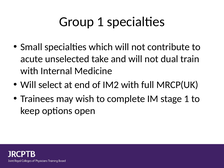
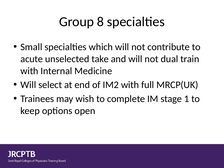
Group 1: 1 -> 8 (100, 22)
